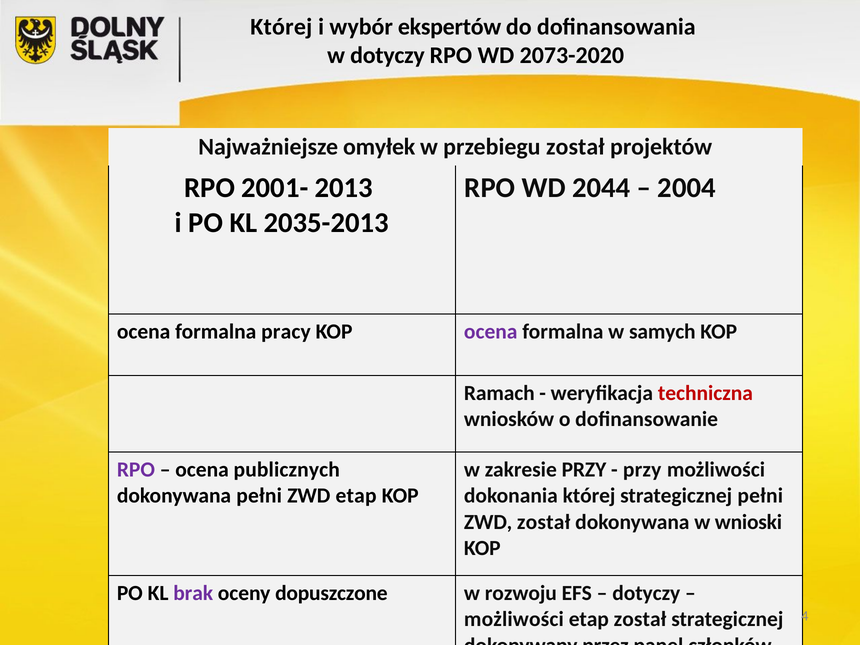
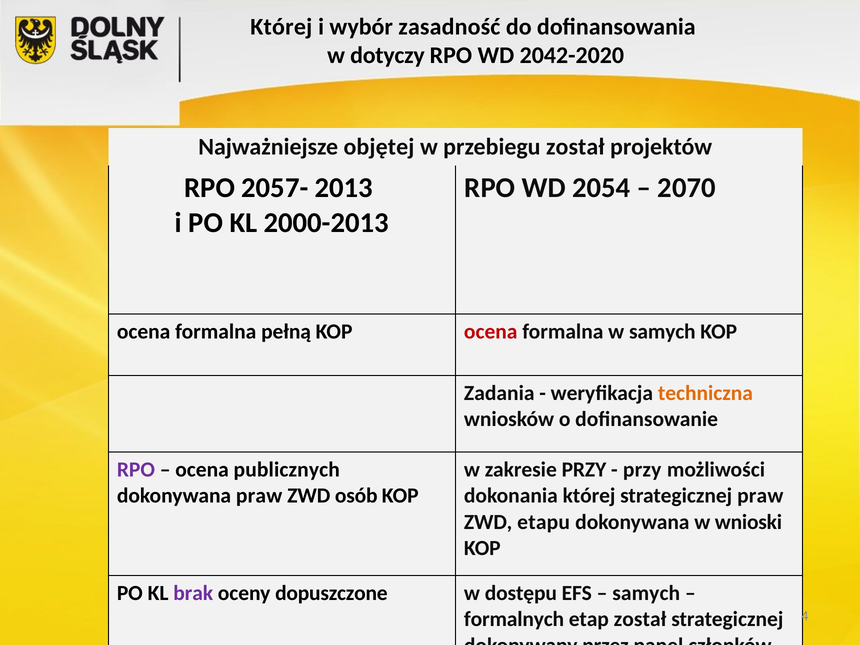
ekspertów: ekspertów -> zasadność (449, 27)
2073-2020: 2073-2020 -> 2042-2020 (572, 55)
omyłek: omyłek -> objętej (379, 147)
2001-: 2001- -> 2057- (275, 188)
2044: 2044 -> 2054 (601, 188)
2004: 2004 -> 2070 (687, 188)
2035-2013: 2035-2013 -> 2000-2013 (326, 223)
pracy: pracy -> pełną (286, 332)
ocena colour: purple -> red (491, 332)
Ramach: Ramach -> Zadania (499, 393)
techniczna colour: red -> orange (705, 393)
dokonywana pełni: pełni -> praw (259, 496)
ZWD etap: etap -> osób (356, 496)
strategicznej pełni: pełni -> praw (760, 496)
ZWD został: został -> etapu (544, 522)
rozwoju: rozwoju -> dostępu (521, 593)
dotyczy: dotyczy -> samych (646, 593)
możliwości: możliwości -> formalnych (514, 619)
